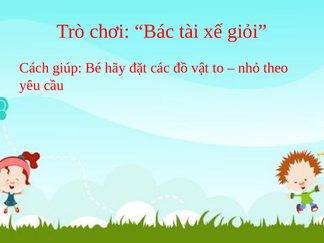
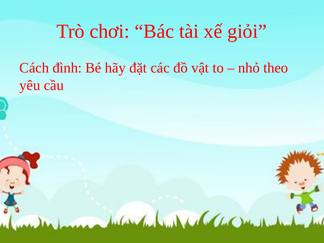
giúp: giúp -> đình (67, 68)
